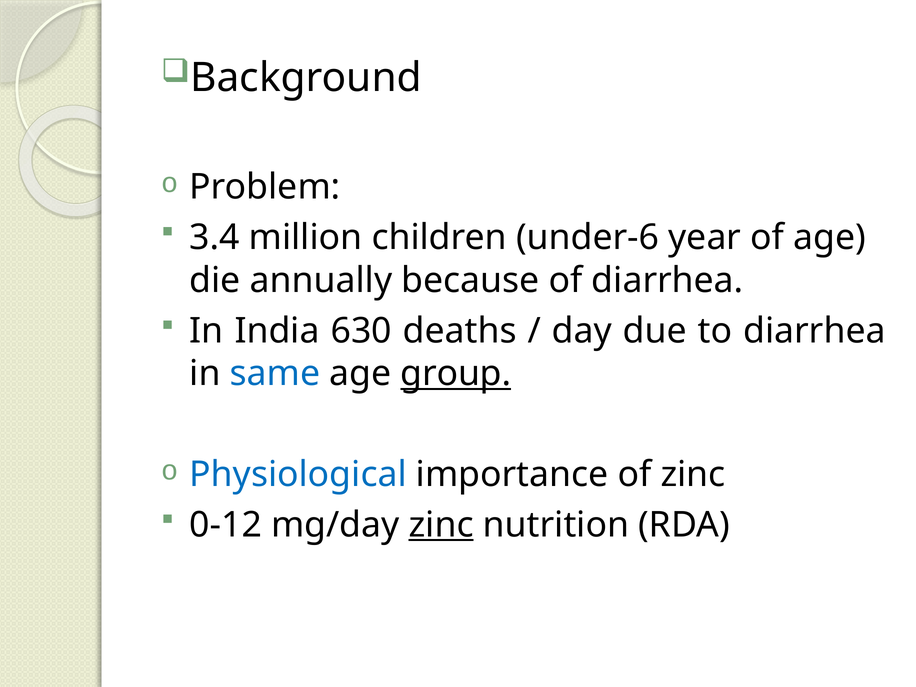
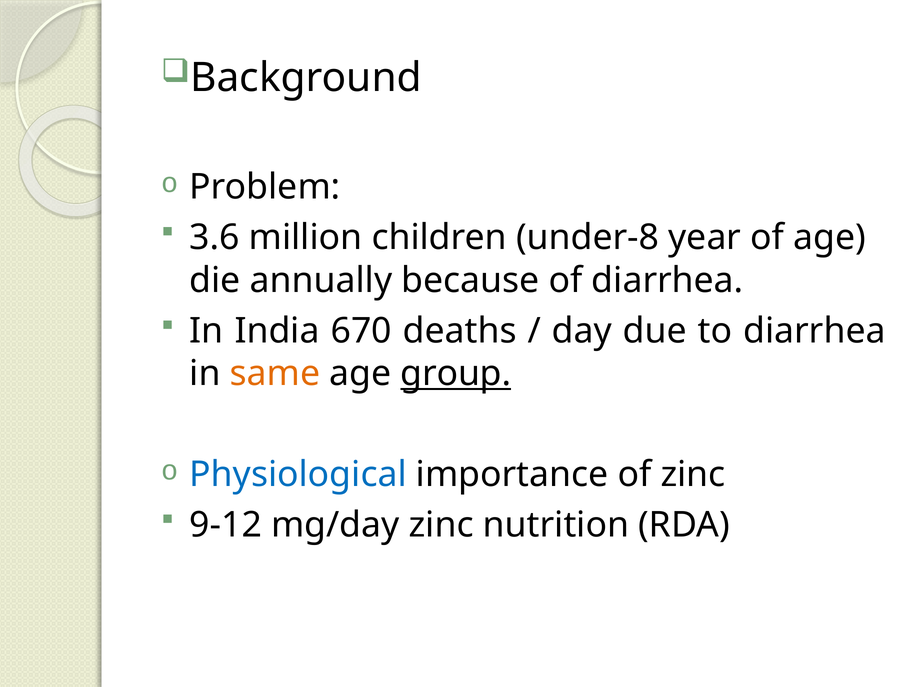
3.4: 3.4 -> 3.6 (215, 238)
under-6: under-6 -> under-8 (588, 238)
630: 630 -> 670 (361, 331)
same colour: blue -> orange (275, 374)
0-12: 0-12 -> 9-12 (226, 525)
zinc underline: present -> none (441, 525)
